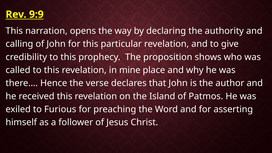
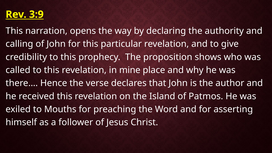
9:9: 9:9 -> 3:9 (36, 14)
Furious: Furious -> Mouths (60, 109)
